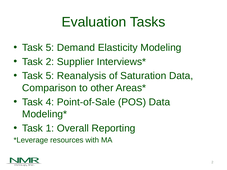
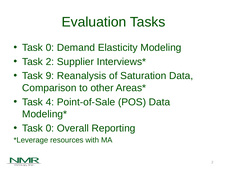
5: 5 -> 0 (50, 48)
5: 5 -> 9 (50, 76)
1: 1 -> 0 (50, 128)
